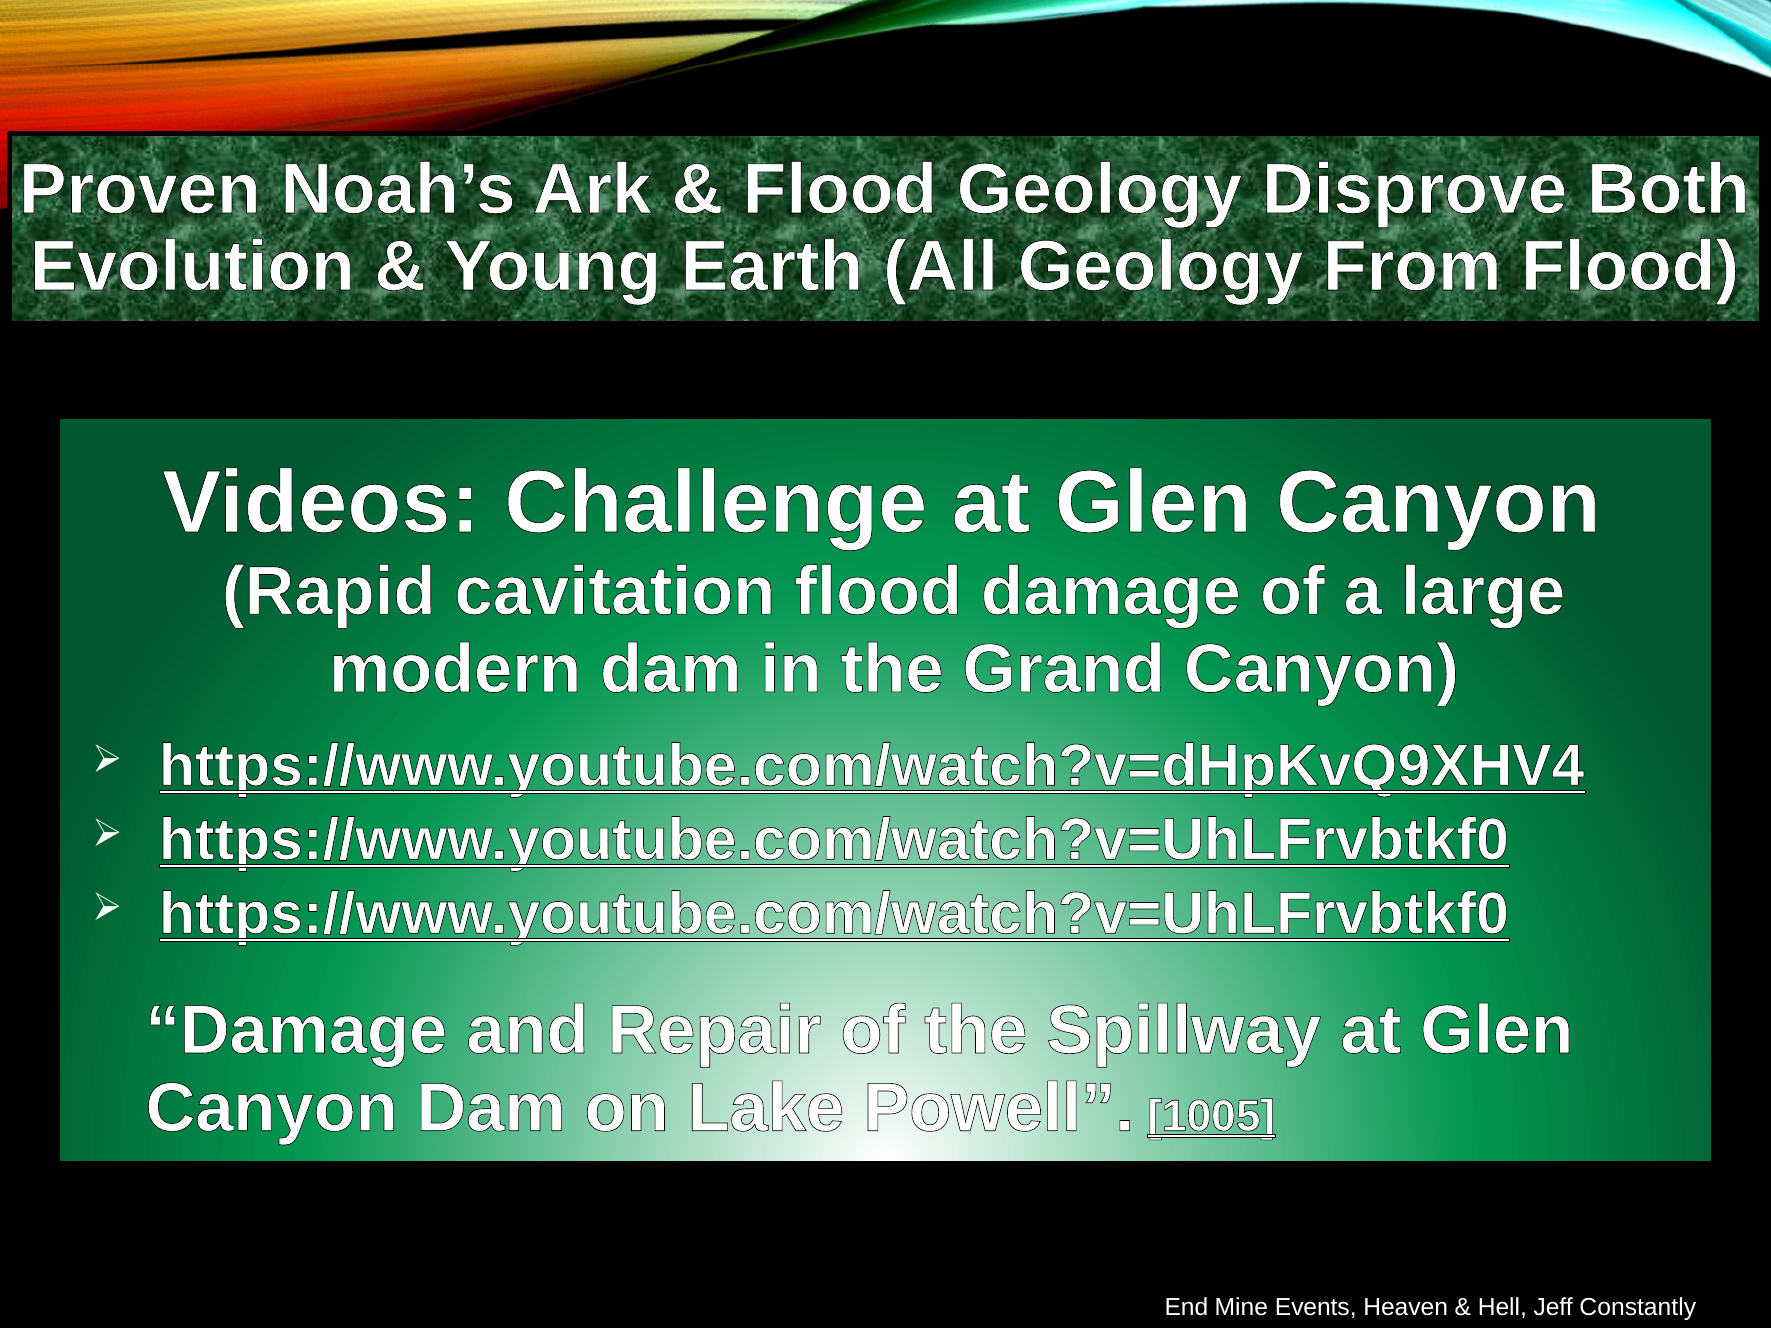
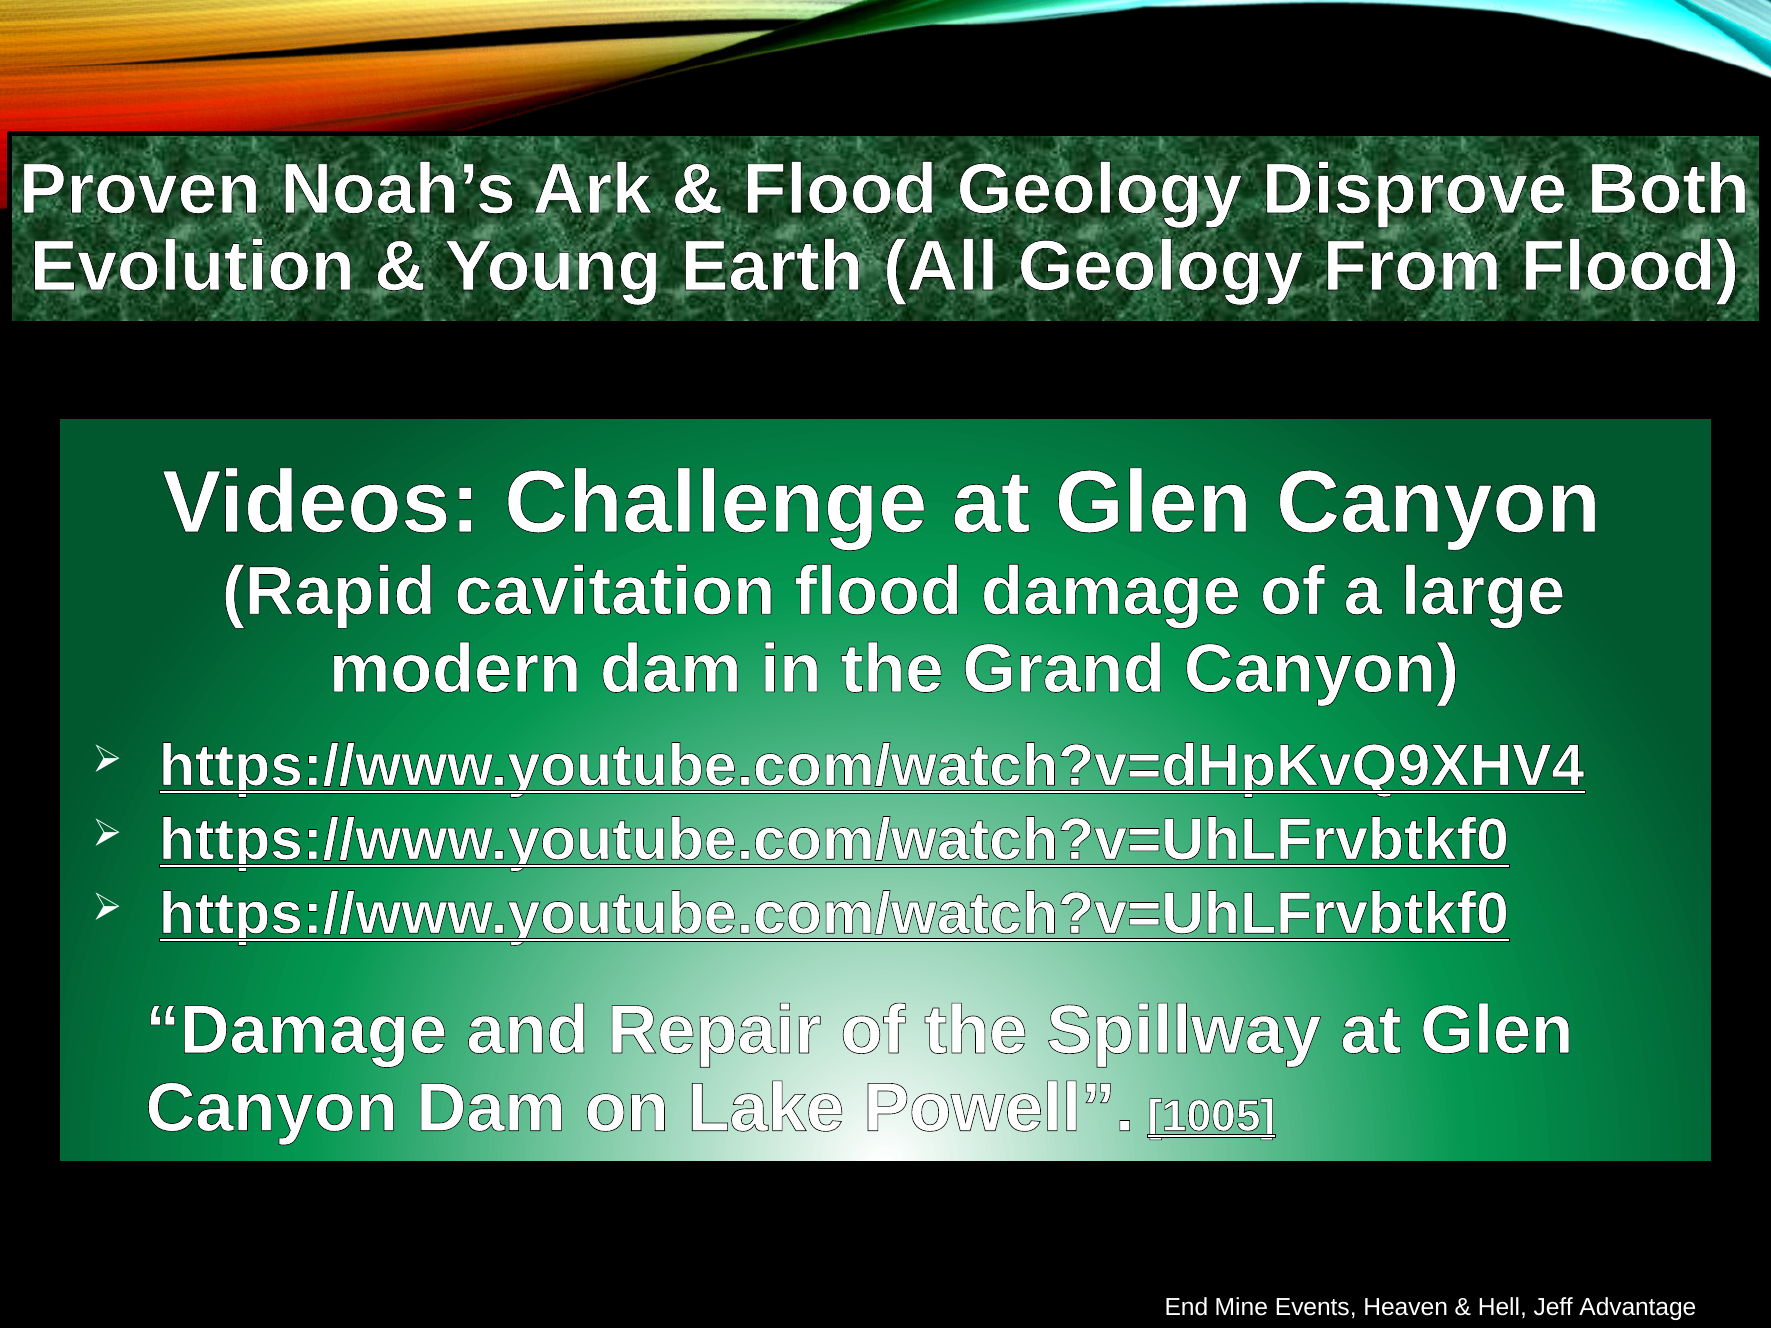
Constantly: Constantly -> Advantage (1638, 1308)
